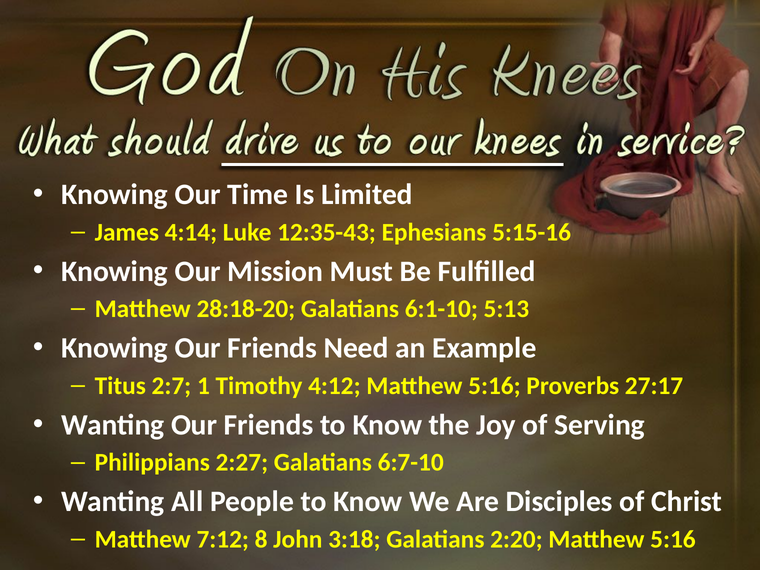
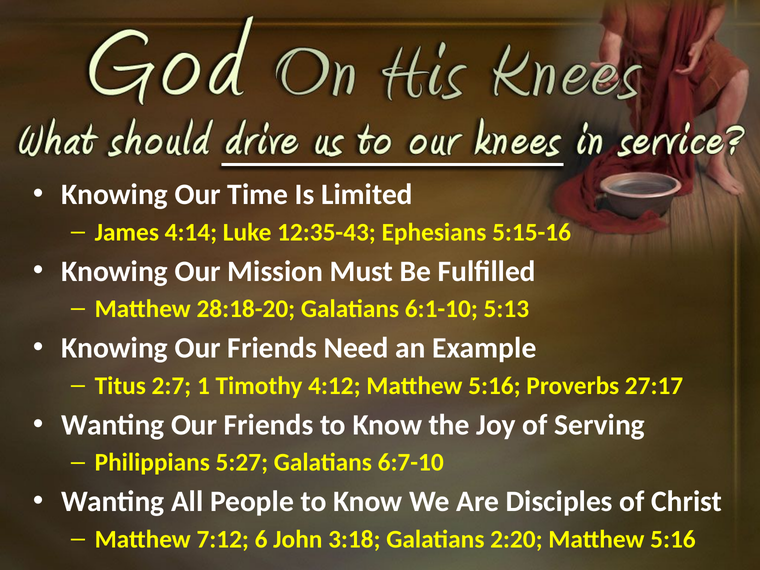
2:27: 2:27 -> 5:27 (242, 463)
8: 8 -> 6 (261, 539)
